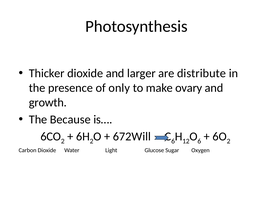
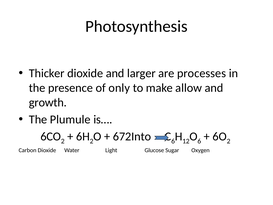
distribute: distribute -> processes (201, 73)
ovary: ovary -> allow (189, 88)
Because: Because -> Plumule (70, 119)
672Will: 672Will -> 672Into (132, 136)
